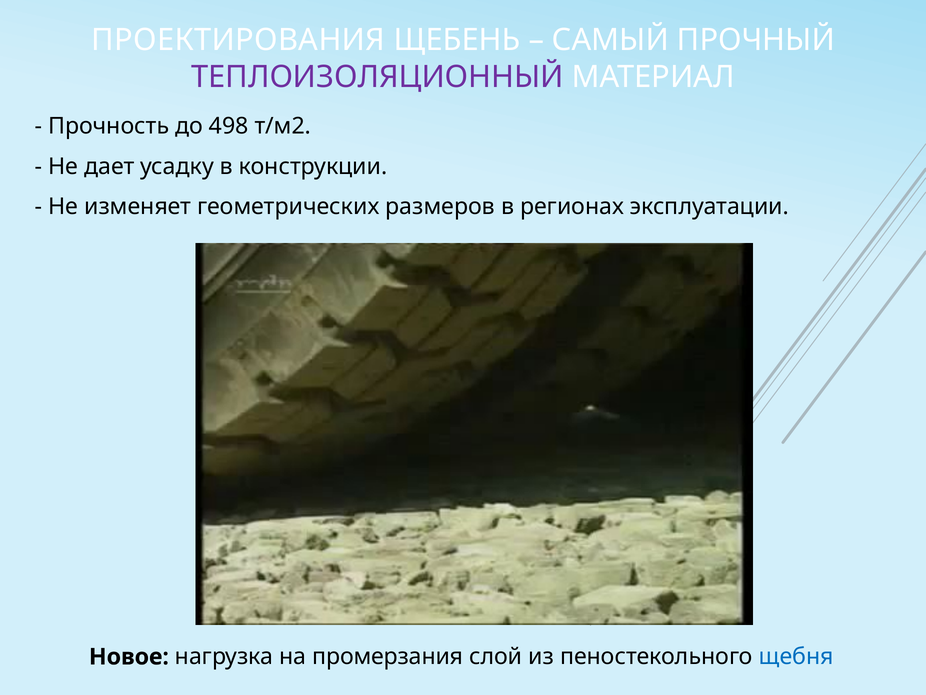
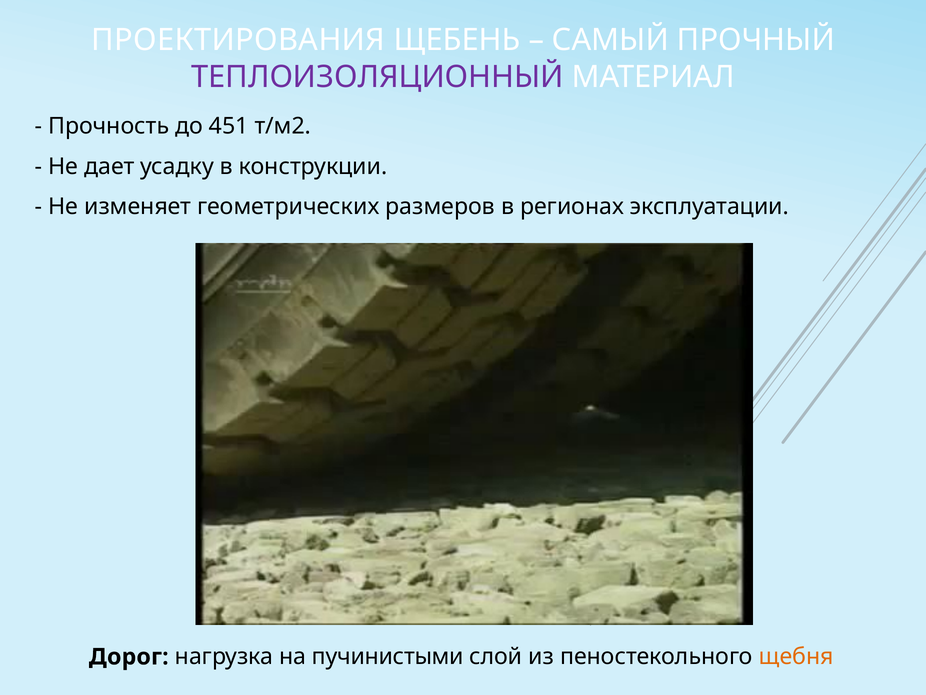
498: 498 -> 451 (229, 126)
Новое: Новое -> Дорог (129, 656)
промерзания: промерзания -> пучинистыми (388, 656)
щебня colour: blue -> orange (796, 656)
